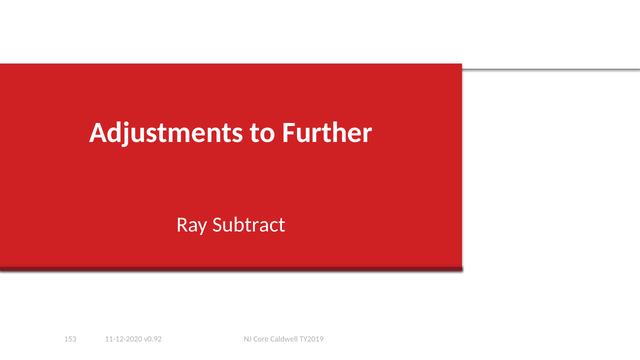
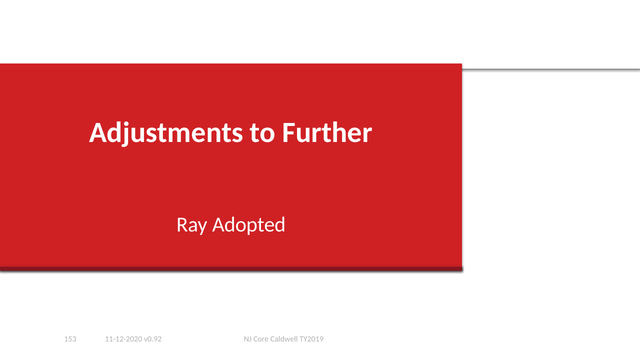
Subtract: Subtract -> Adopted (249, 225)
